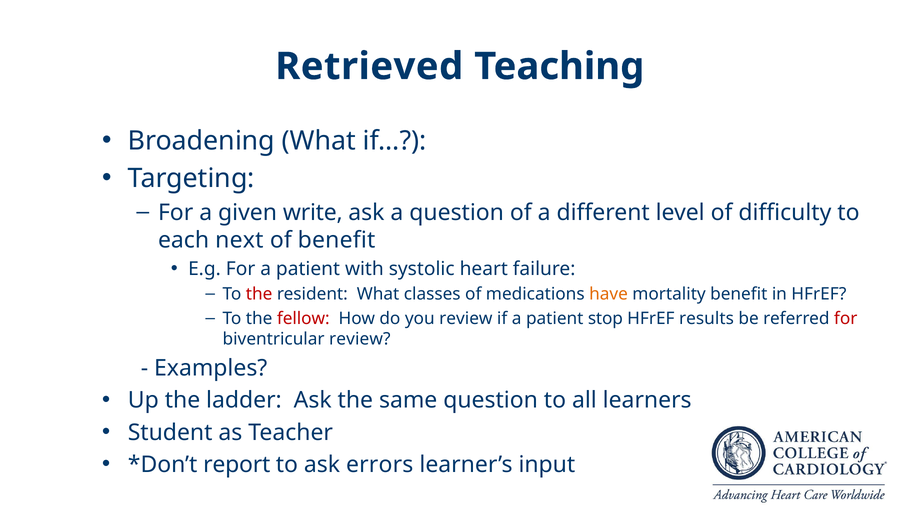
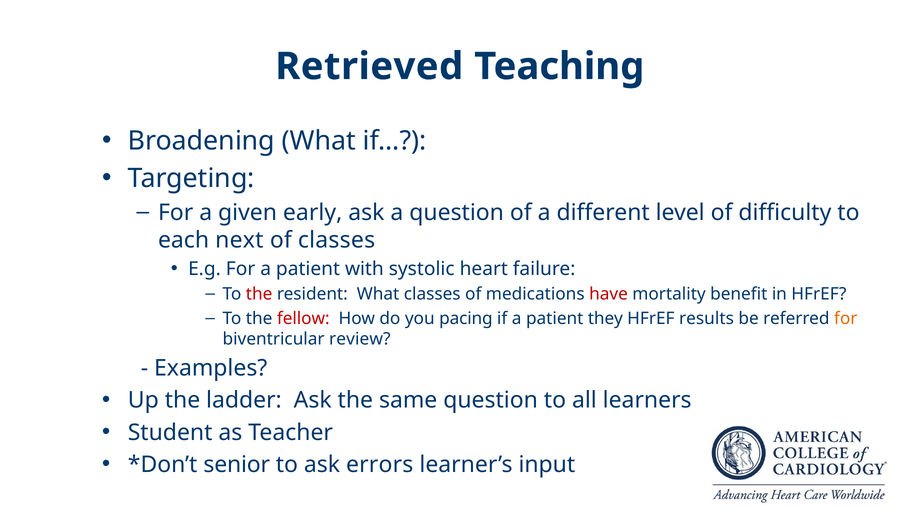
write: write -> early (313, 213)
of benefit: benefit -> classes (337, 240)
have colour: orange -> red (609, 294)
you review: review -> pacing (466, 318)
stop: stop -> they (605, 318)
for colour: red -> orange (846, 318)
report: report -> senior (237, 465)
